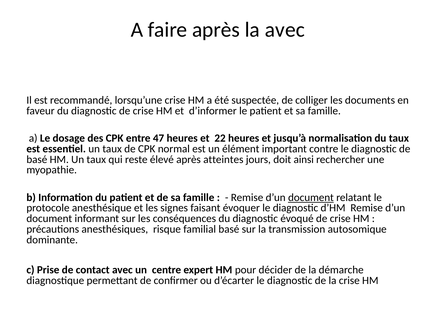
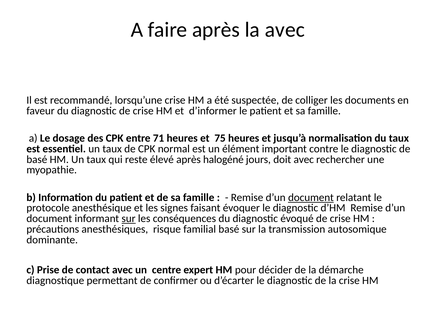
47: 47 -> 71 (159, 138)
22: 22 -> 75 (220, 138)
atteintes: atteintes -> halogéné (223, 159)
doit ainsi: ainsi -> avec (304, 159)
sur underline: none -> present (129, 218)
